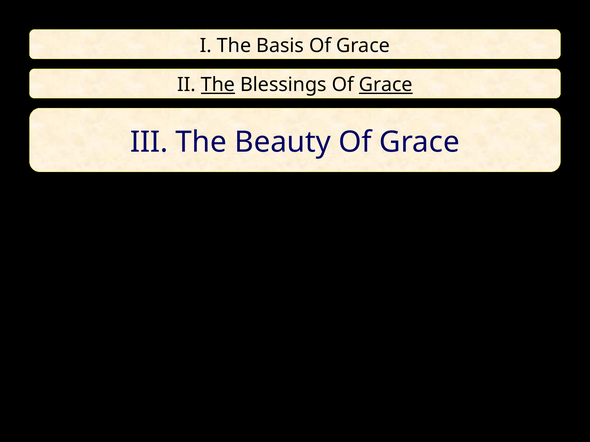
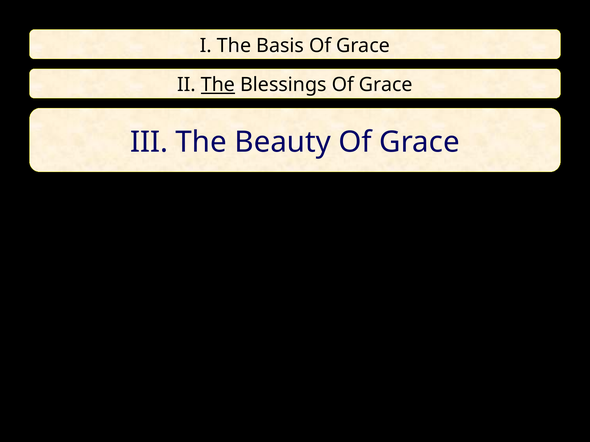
Grace underline: present -> none (386, 85)
